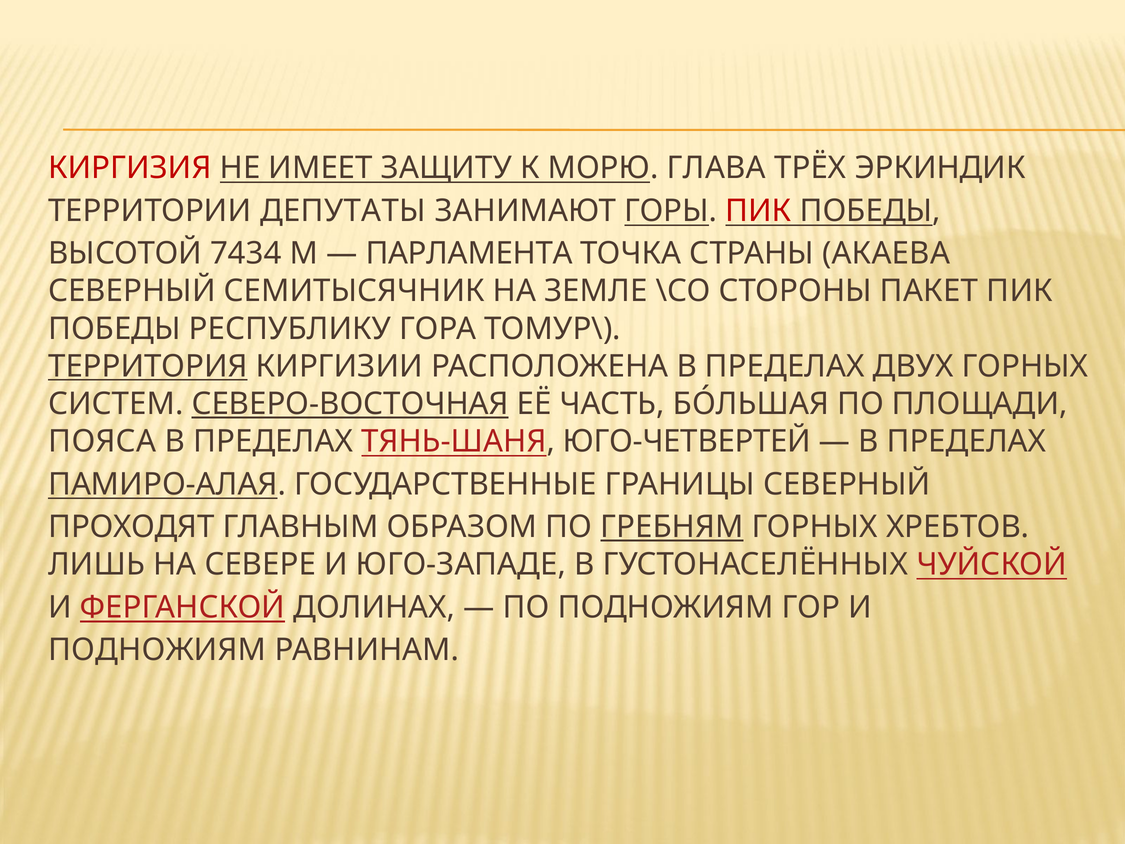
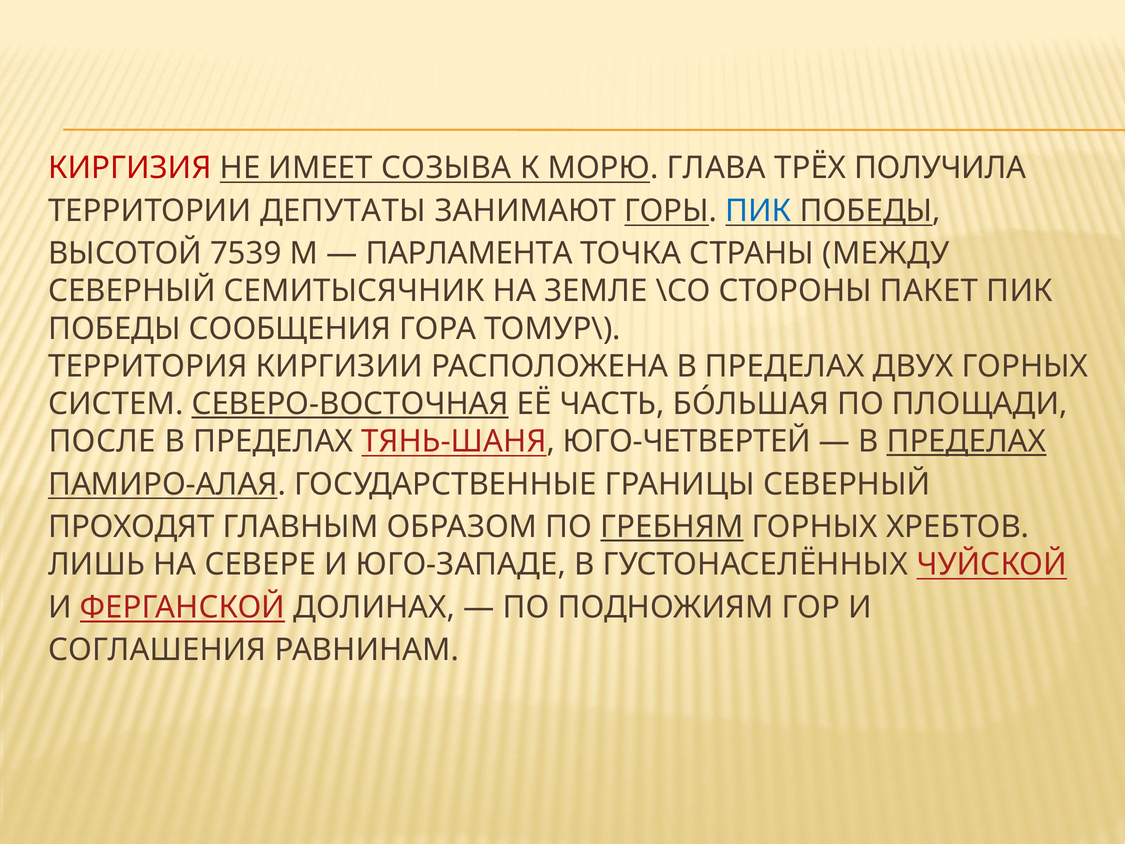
ЗАЩИТУ: ЗАЩИТУ -> СОЗЫВА (446, 168)
ЭРКИНДИК: ЭРКИНДИК -> ПОЛУЧИЛА (940, 168)
ПИК colour: red -> blue (758, 211)
7434: 7434 -> 7539 (246, 254)
АКАЕВА: АКАЕВА -> МЕЖДУ (886, 254)
РЕСПУБЛИКУ: РЕСПУБЛИКУ -> СООБЩЕНИЯ (290, 329)
ТЕРРИТОРИЯ underline: present -> none (148, 366)
ПОЯСА: ПОЯСА -> ПОСЛЕ (102, 441)
ПРЕДЕЛАХ underline: none -> present (966, 441)
ПОДНОЖИЯМ: ПОДНОЖИЯМ -> СОГЛАШЕНИЯ (157, 650)
